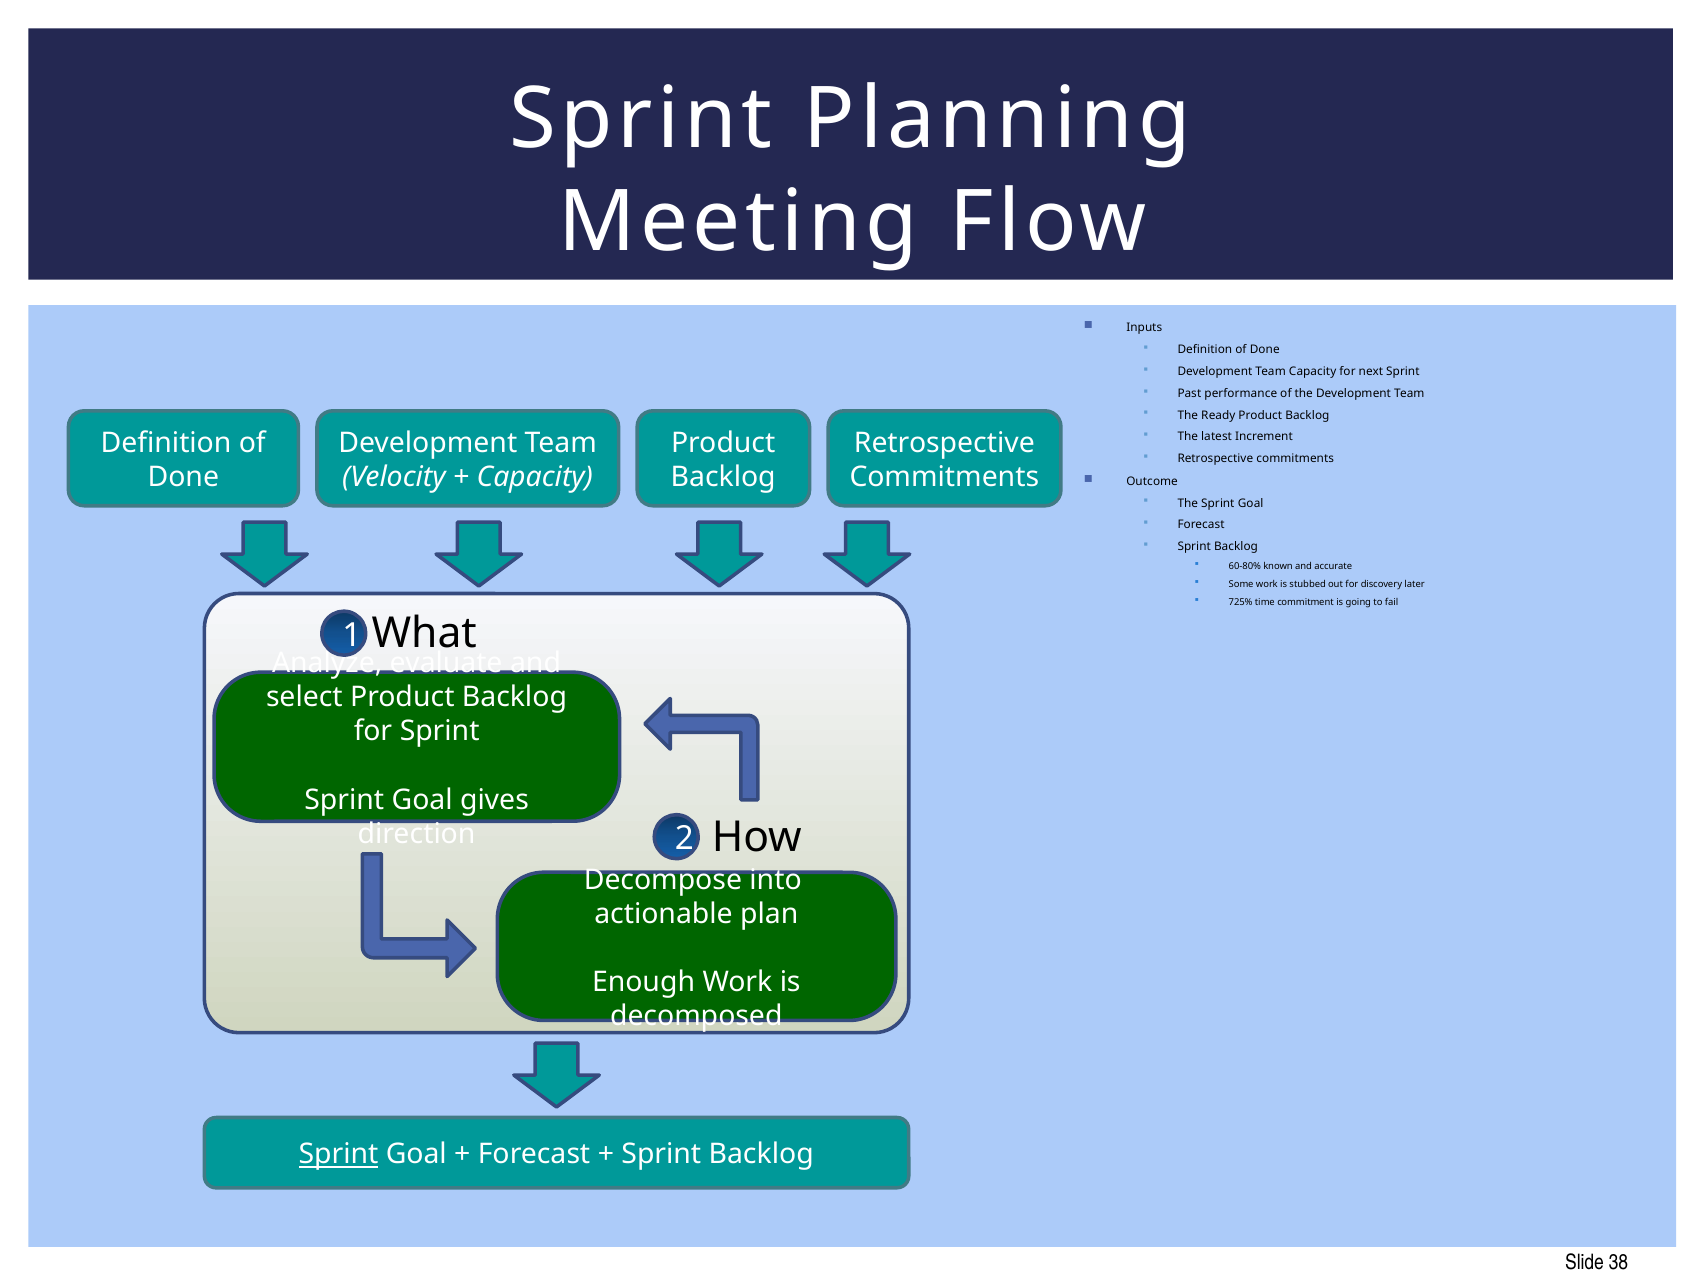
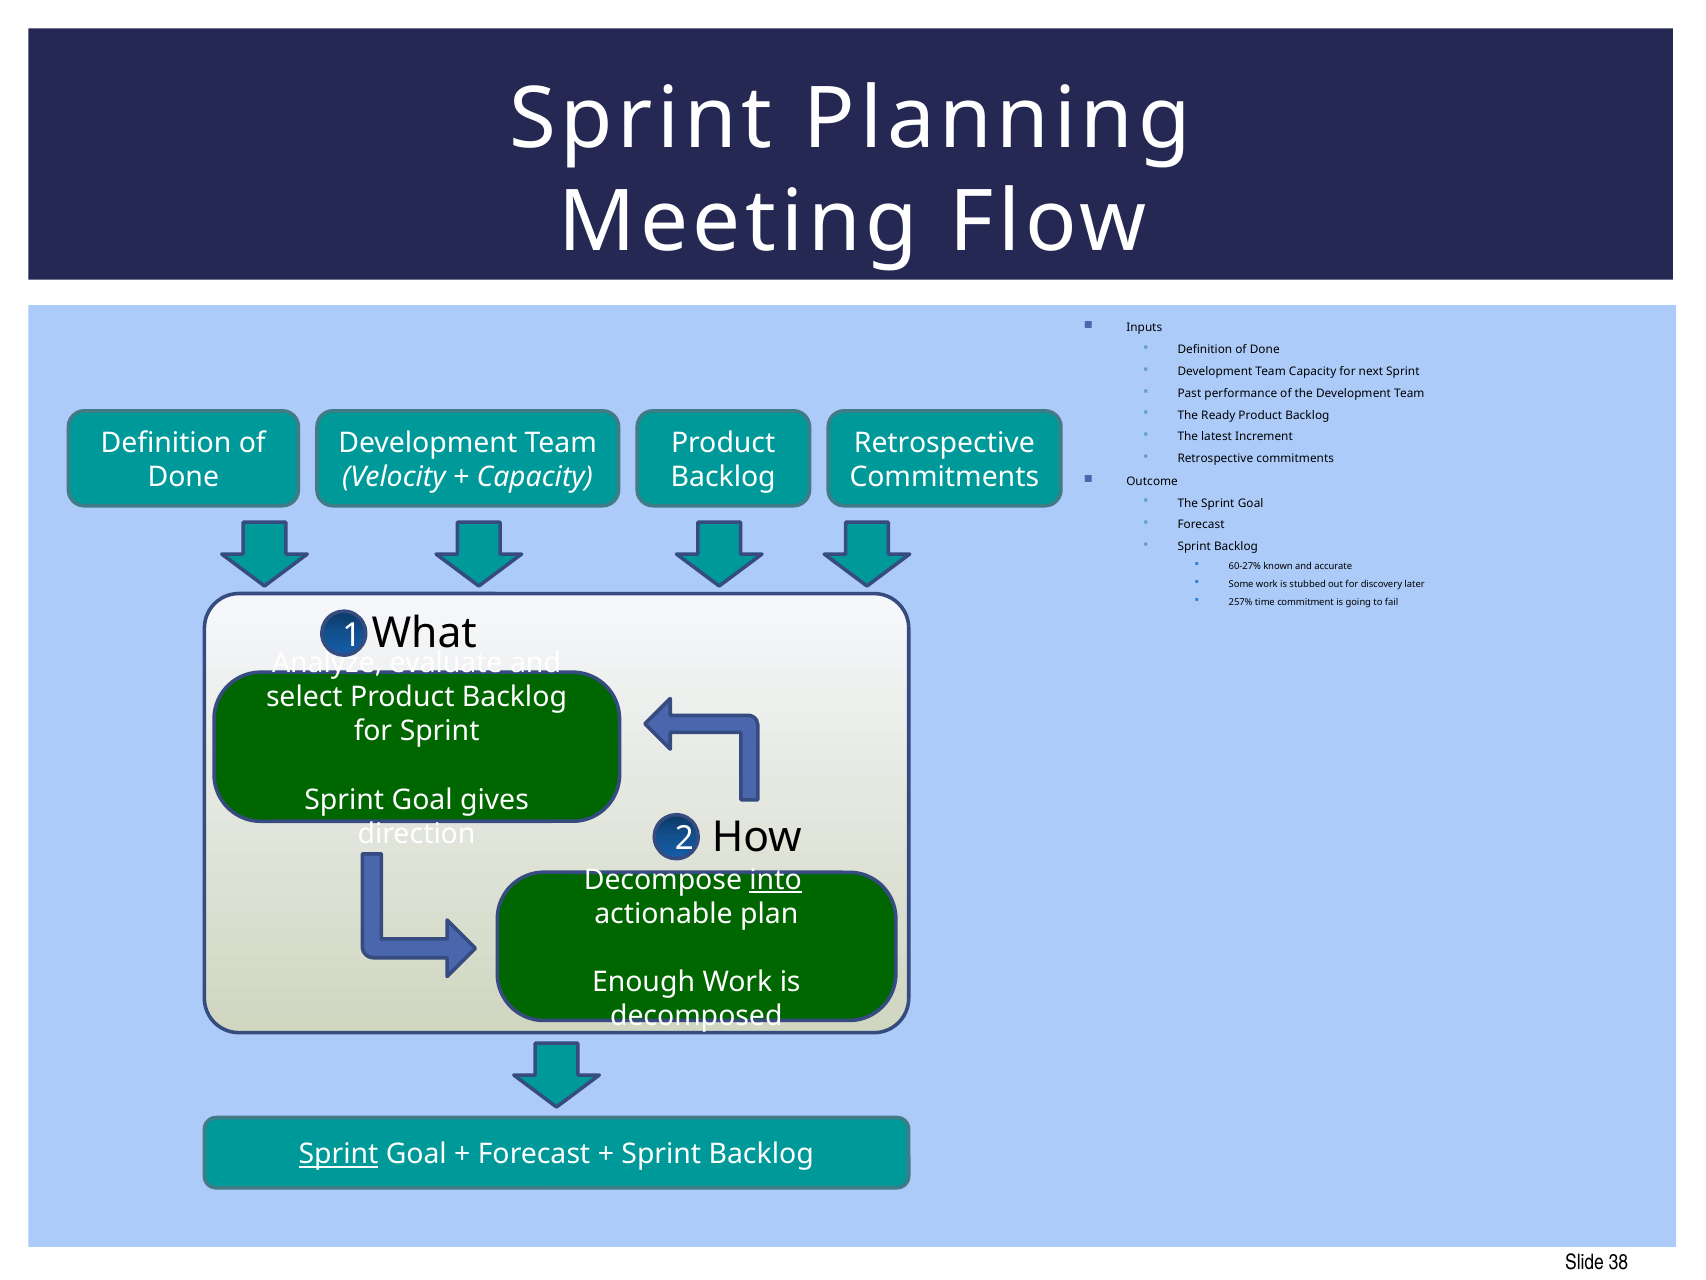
60-80%: 60-80% -> 60-27% (1245, 566)
725%: 725% -> 257% (1241, 602)
into underline: none -> present (776, 880)
